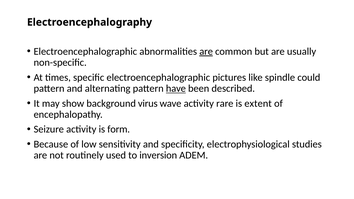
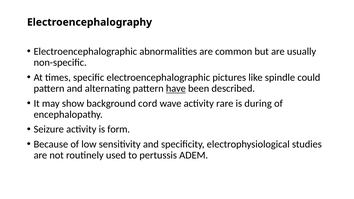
are underline: present -> none (206, 51)
virus: virus -> cord (148, 103)
extent: extent -> during (258, 103)
inversion: inversion -> pertussis (158, 155)
